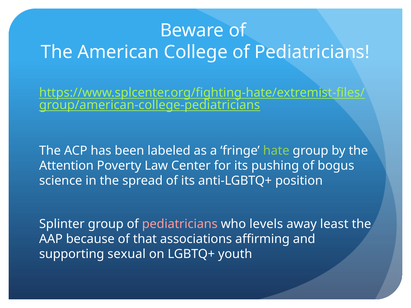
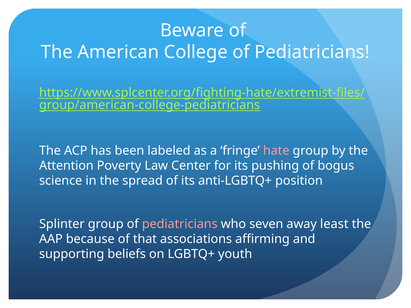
hate colour: light green -> pink (276, 151)
levels: levels -> seven (266, 224)
sexual: sexual -> beliefs (127, 254)
